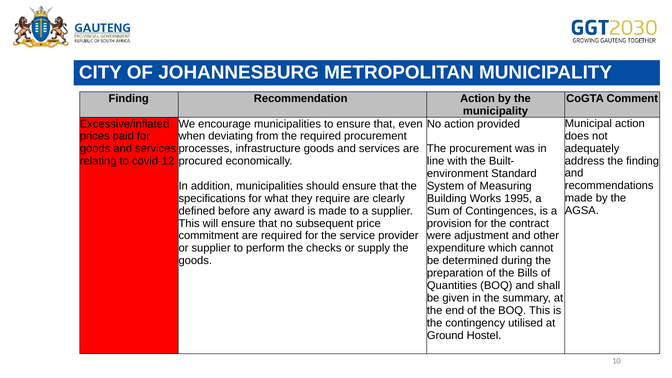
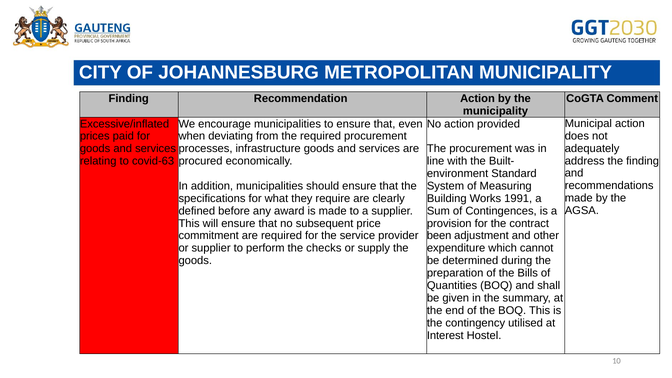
covid-12: covid-12 -> covid-63 (153, 161)
1995: 1995 -> 1991 (518, 198)
were: were -> been (439, 236)
Ground: Ground -> Interest (445, 335)
